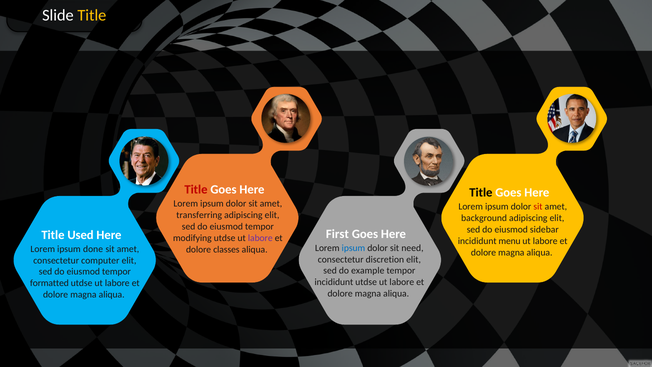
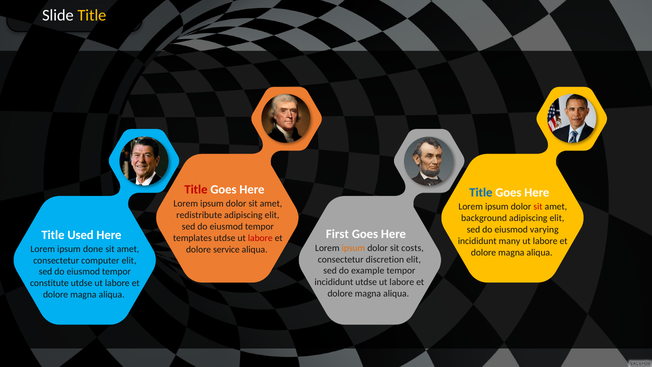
Title colour: black -> blue (481, 192)
transferring: transferring -> redistribute (199, 215)
sidebar: sidebar -> varying (544, 229)
modifying: modifying -> templates (192, 238)
labore colour: purple -> red (260, 238)
menu: menu -> many (509, 241)
ipsum colour: blue -> orange (353, 248)
need: need -> costs (412, 248)
classes: classes -> service (226, 249)
formatted: formatted -> constitute (49, 283)
